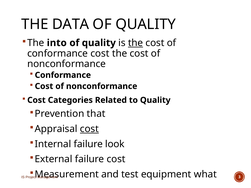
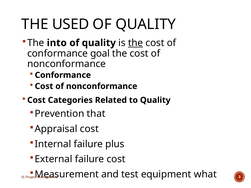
DATA: DATA -> USED (71, 24)
conformance cost: cost -> goal (100, 53)
cost underline: present -> none (89, 129)
look: look -> plus (115, 144)
